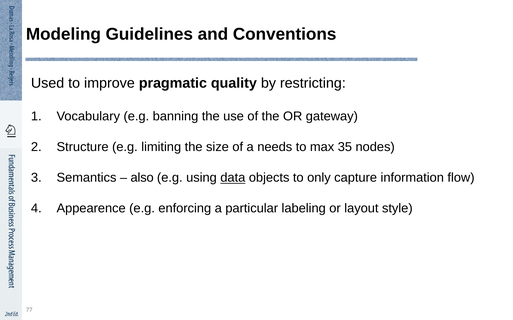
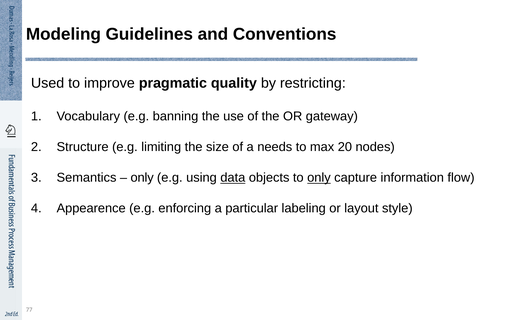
35: 35 -> 20 (345, 147)
also: also -> only (142, 178)
only underline: none -> present (319, 178)
